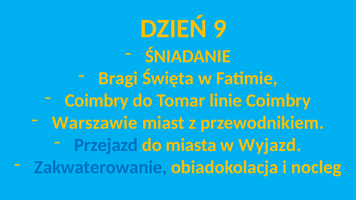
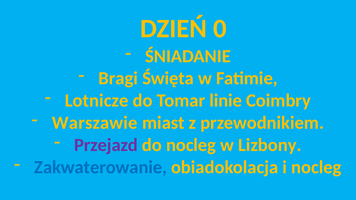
9: 9 -> 0 (220, 29)
Coimbry: Coimbry -> Lotnicze (97, 101)
Przejazd colour: blue -> purple (106, 145)
do miasta: miasta -> nocleg (191, 145)
Wyjazd: Wyjazd -> Lizbony (270, 145)
